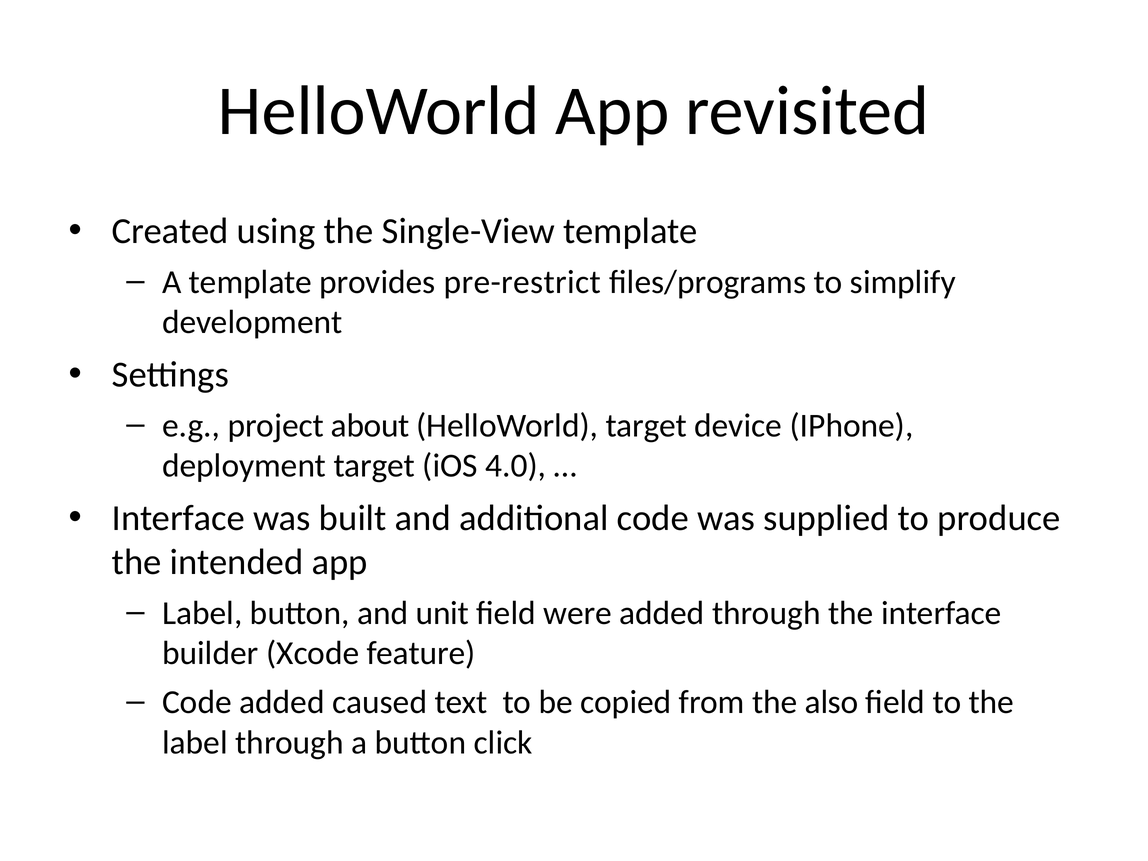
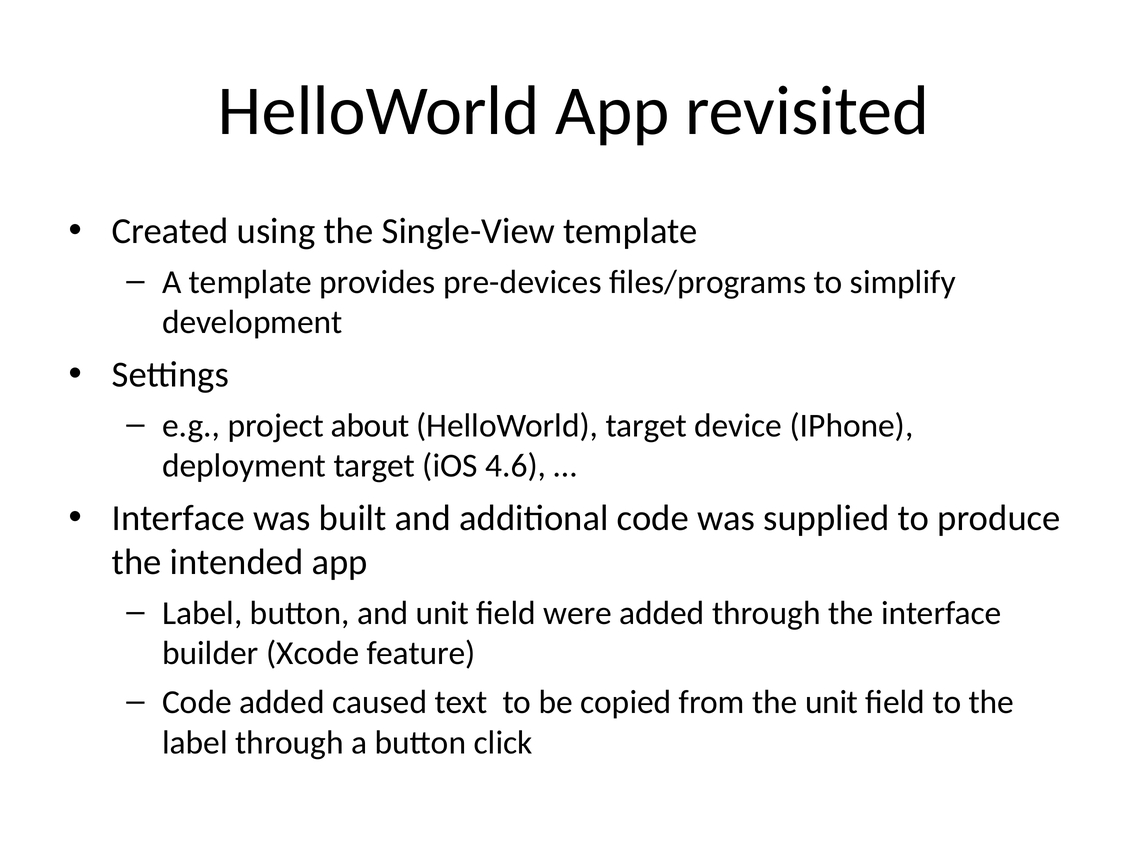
pre-restrict: pre-restrict -> pre-devices (522, 282)
4.0: 4.0 -> 4.6 (516, 466)
the also: also -> unit (832, 702)
